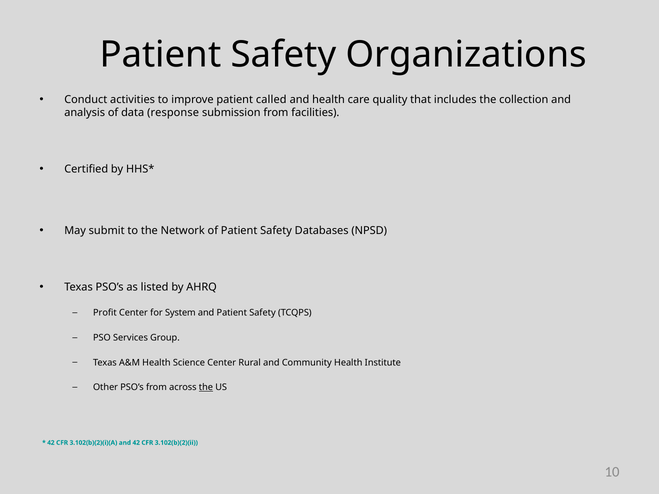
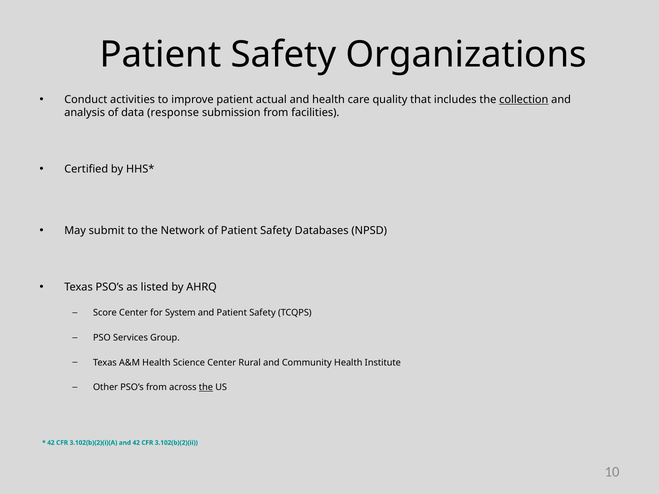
called: called -> actual (271, 100)
collection underline: none -> present (524, 100)
Profit: Profit -> Score (105, 313)
